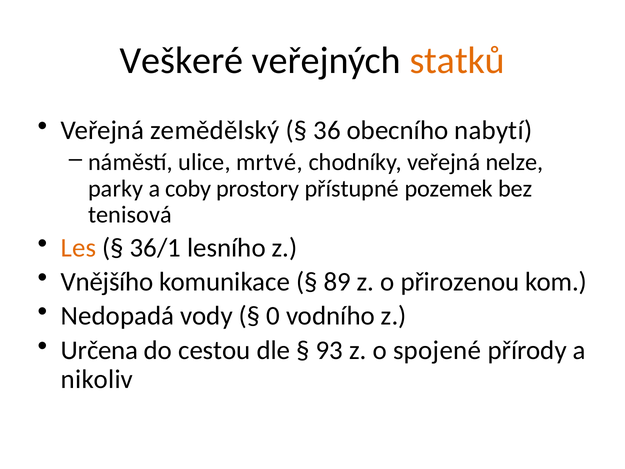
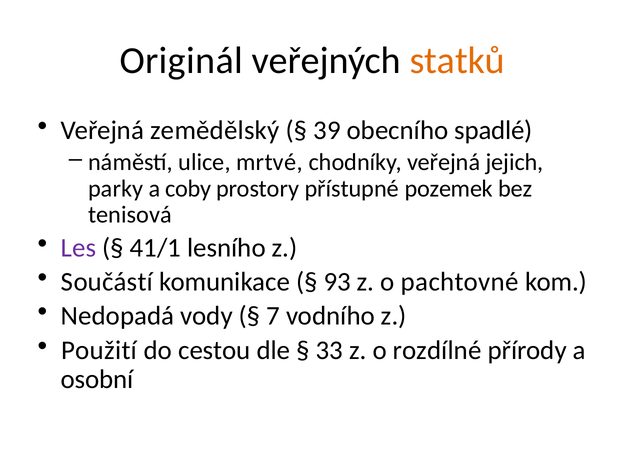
Veškeré: Veškeré -> Originál (181, 61)
36: 36 -> 39 (327, 131)
nabytí: nabytí -> spadlé (493, 131)
nelze: nelze -> jejich (515, 162)
Les colour: orange -> purple (79, 248)
36/1: 36/1 -> 41/1 (155, 248)
Vnějšího: Vnějšího -> Součástí (107, 282)
89: 89 -> 93 (337, 282)
přirozenou: přirozenou -> pachtovné (460, 282)
0: 0 -> 7 (273, 316)
Určena: Určena -> Použití (99, 350)
93: 93 -> 33 (329, 350)
spojené: spojené -> rozdílné (437, 350)
nikoliv: nikoliv -> osobní (97, 379)
